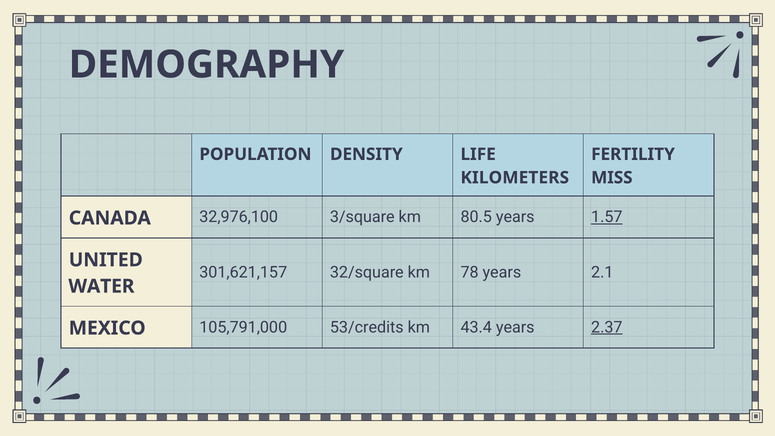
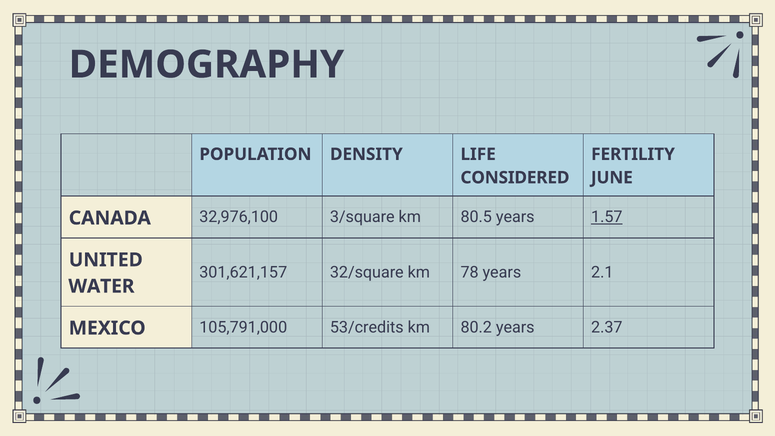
KILOMETERS: KILOMETERS -> CONSIDERED (515, 178)
MISS: MISS -> JUNE (612, 178)
43.4: 43.4 -> 80.2 (476, 327)
2.37 underline: present -> none (607, 327)
